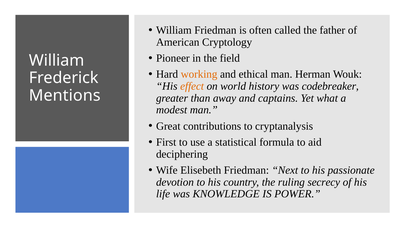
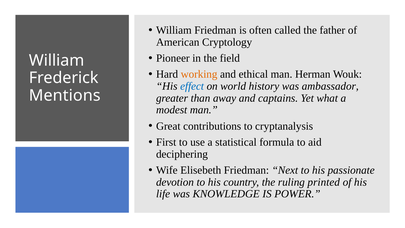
effect colour: orange -> blue (192, 86)
codebreaker: codebreaker -> ambassador (330, 86)
secrecy: secrecy -> printed (324, 182)
